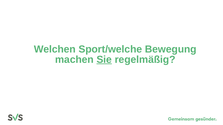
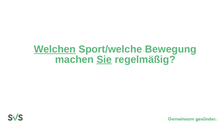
Welchen underline: none -> present (55, 49)
